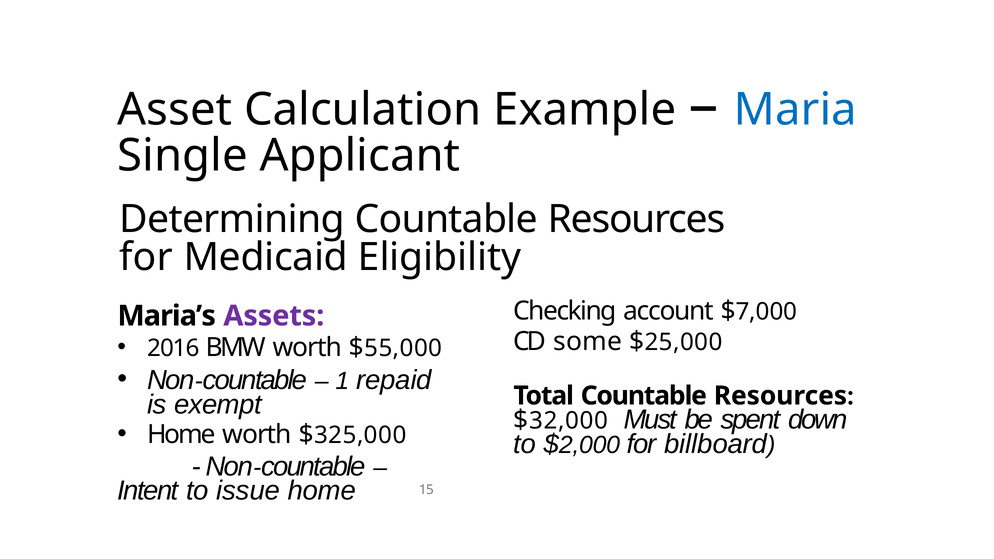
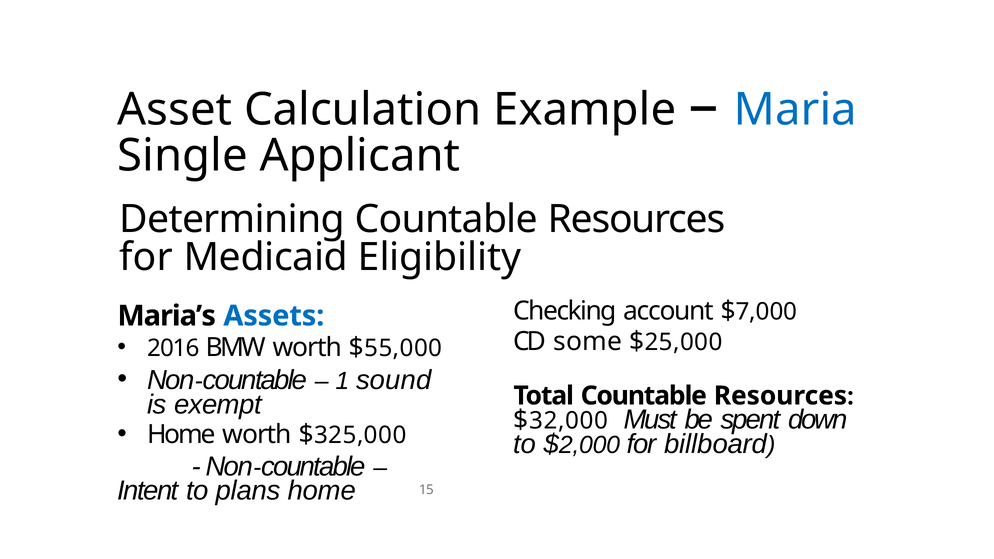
Assets colour: purple -> blue (274, 316)
repaid: repaid -> sound (394, 380)
issue: issue -> plans (248, 491)
